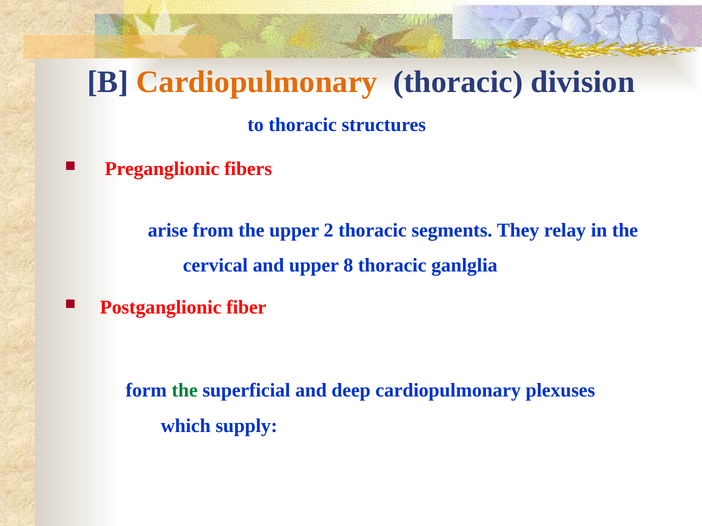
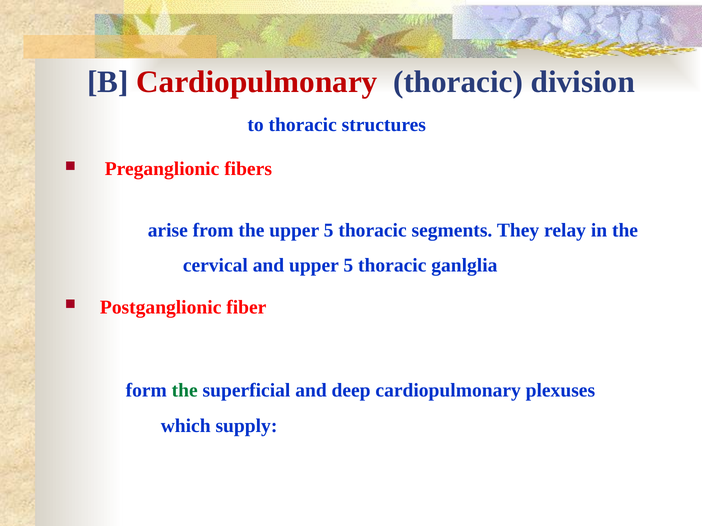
Cardiopulmonary colour: orange -> red (257, 82)
the upper 2: 2 -> 5 (329, 231)
and upper 8: 8 -> 5 (348, 266)
